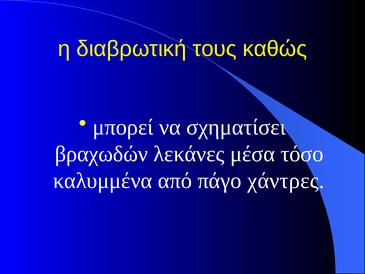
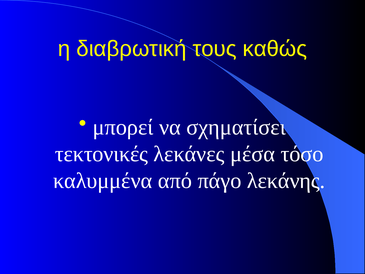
βραχωδών: βραχωδών -> τεκτονικές (101, 154)
χάντρες: χάντρες -> λεκάνης (286, 181)
